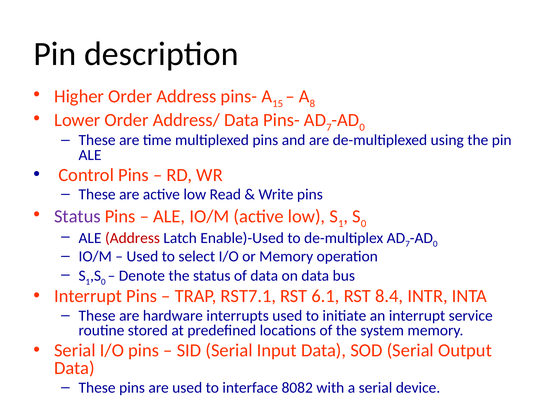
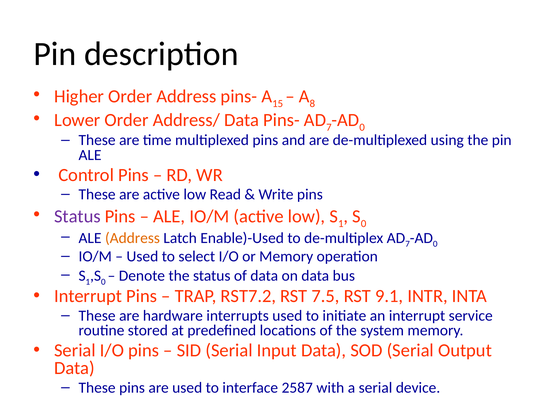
Address colour: red -> orange (132, 238)
RST7.1: RST7.1 -> RST7.2 (248, 296)
6.1: 6.1 -> 7.5 (325, 296)
8.4: 8.4 -> 9.1 (389, 296)
8082: 8082 -> 2587 (297, 388)
